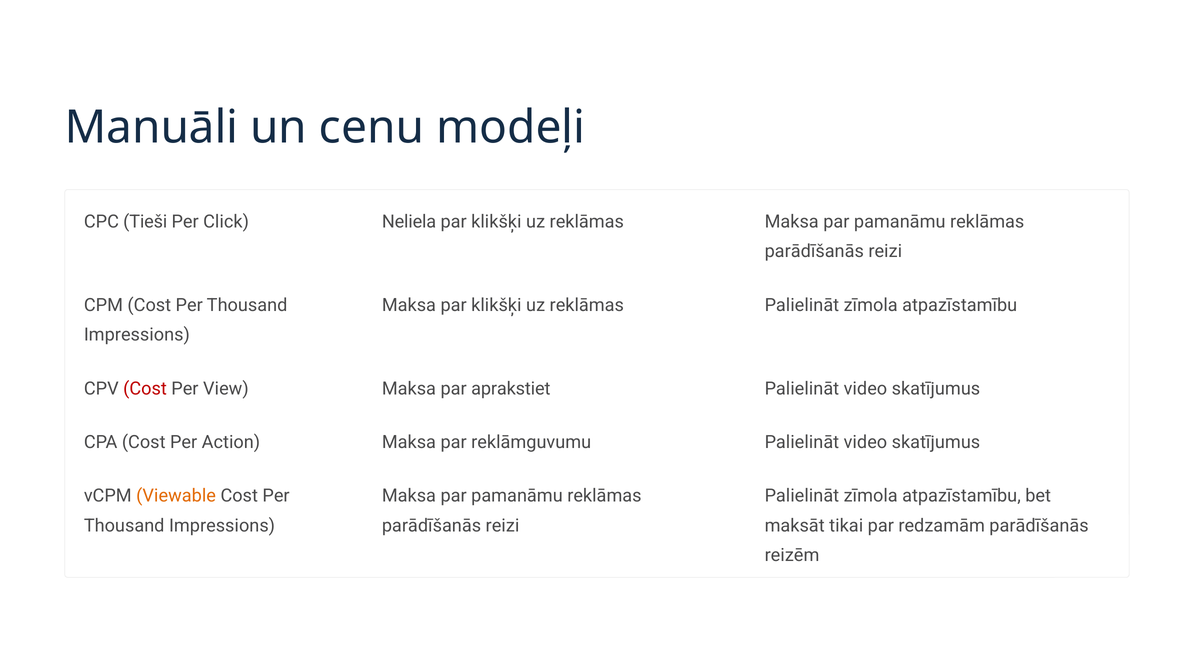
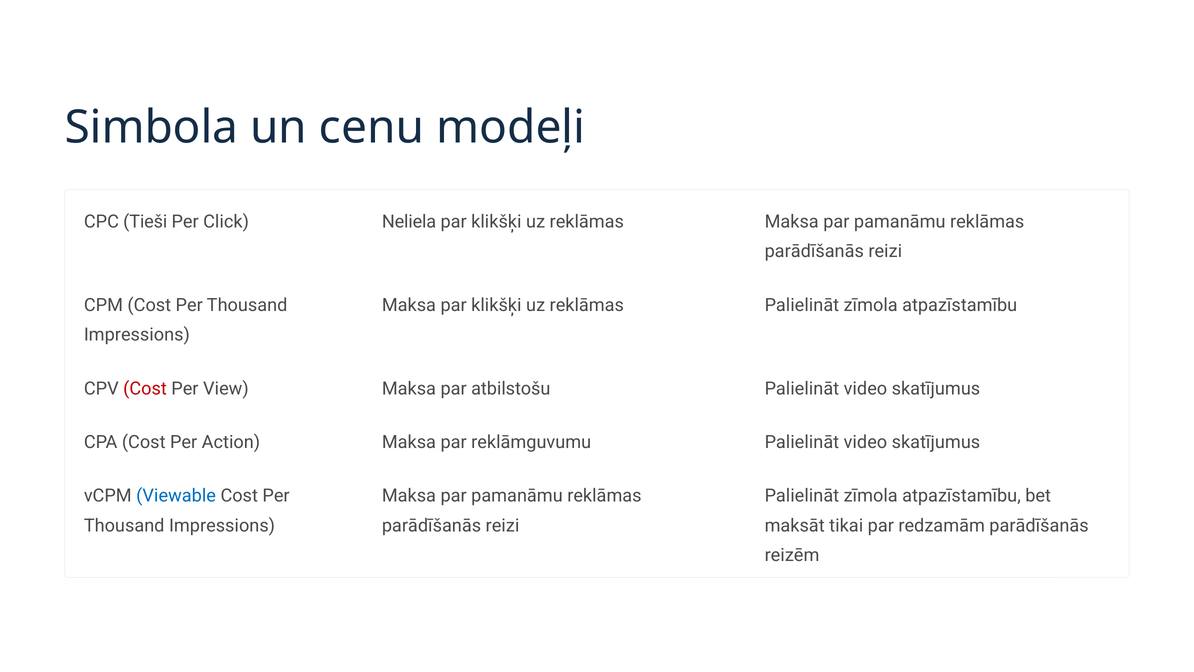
Manuāli: Manuāli -> Simbola (152, 128)
aprakstiet: aprakstiet -> atbilstošu (511, 388)
Viewable colour: orange -> blue (176, 496)
